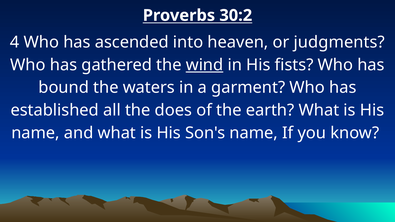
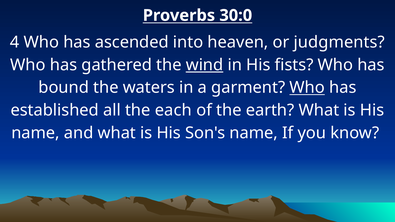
30:2: 30:2 -> 30:0 (236, 15)
Who underline: none -> present (307, 88)
does: does -> each (173, 110)
